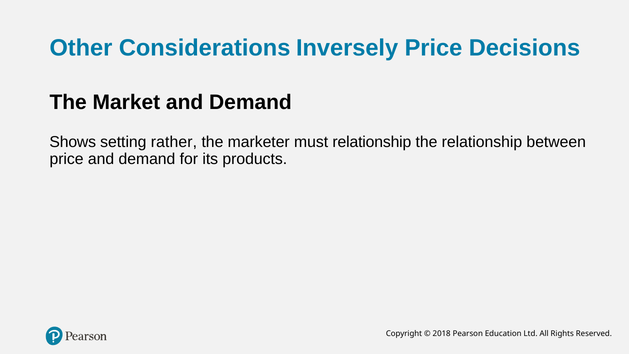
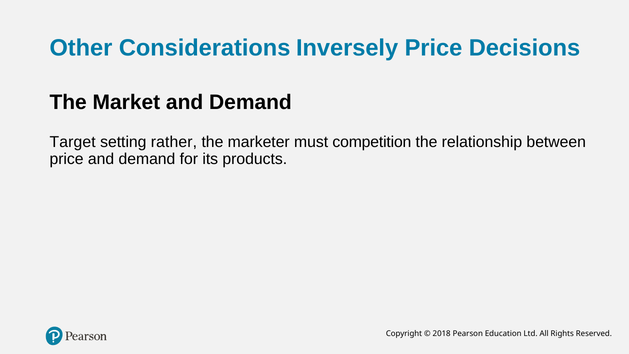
Shows: Shows -> Target (73, 142)
must relationship: relationship -> competition (372, 142)
